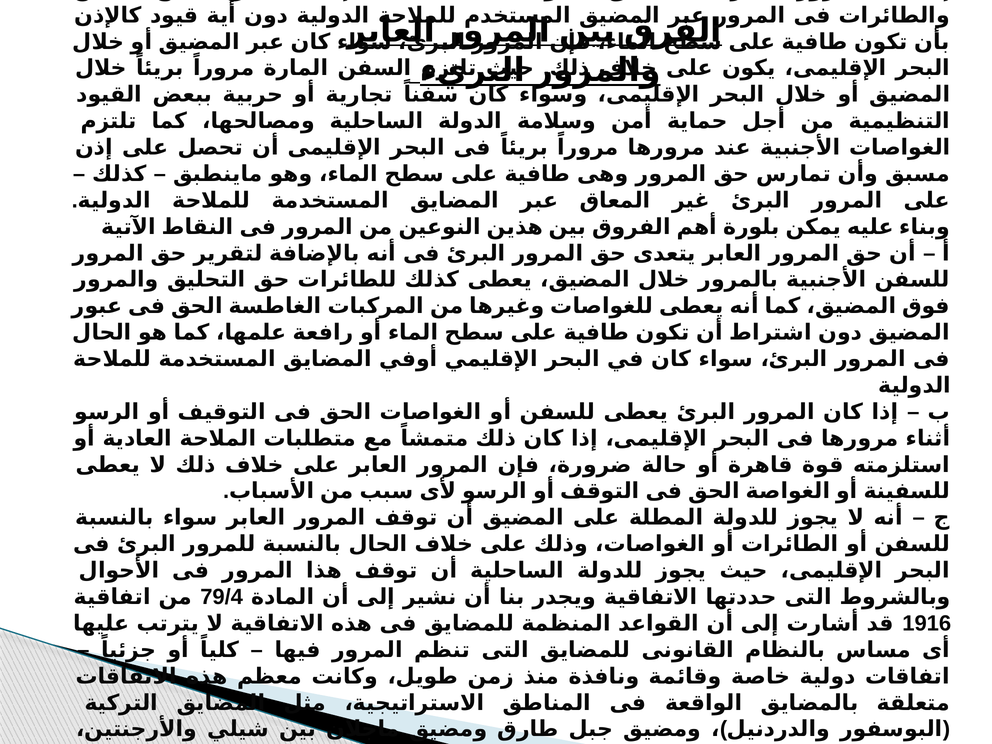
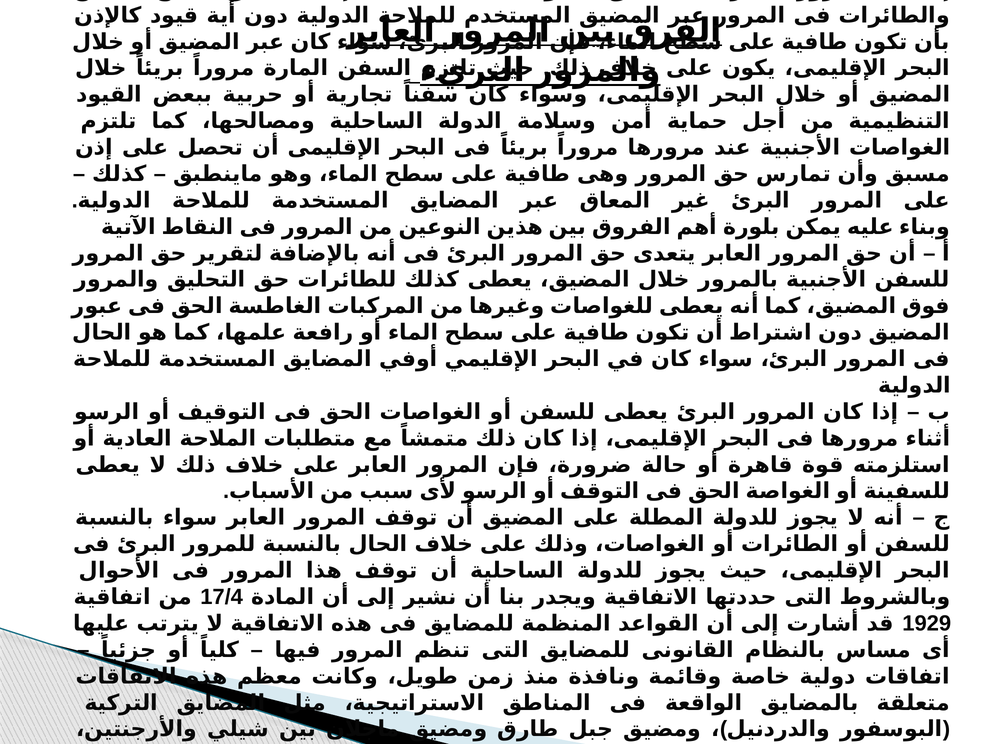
79/4: 79/4 -> 17/4 (222, 597)
1916: 1916 -> 1929 (927, 623)
